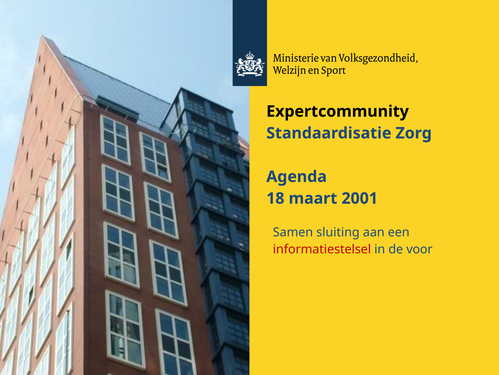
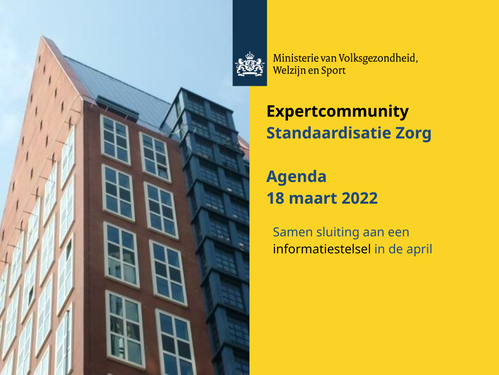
2001: 2001 -> 2022 (360, 198)
informatiestelsel colour: red -> black (322, 249)
voor: voor -> april (419, 249)
